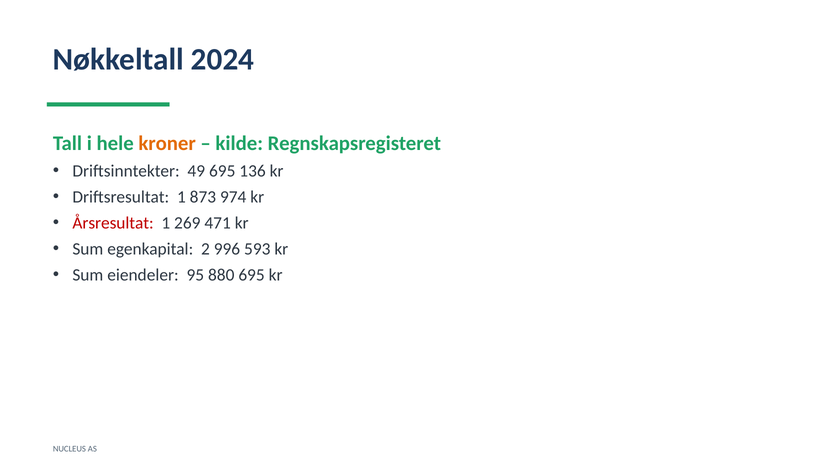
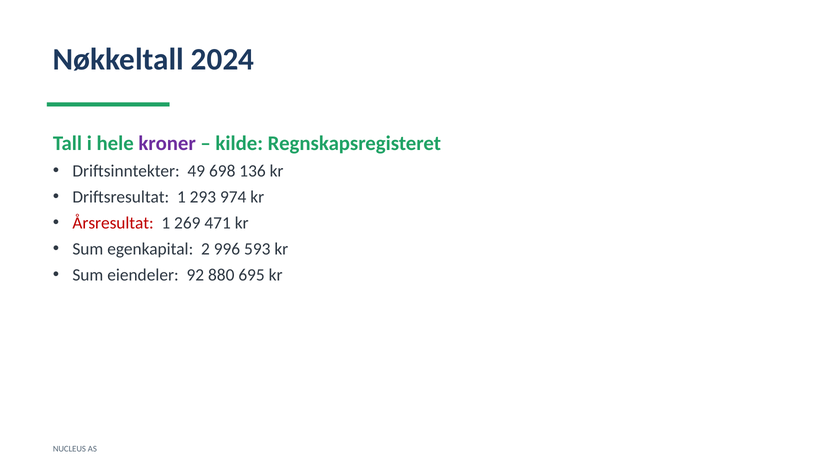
kroner colour: orange -> purple (167, 143)
49 695: 695 -> 698 (222, 171)
873: 873 -> 293 (203, 197)
95: 95 -> 92 (195, 275)
